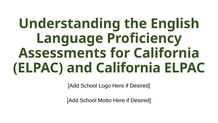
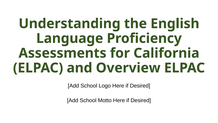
and California: California -> Overview (128, 68)
